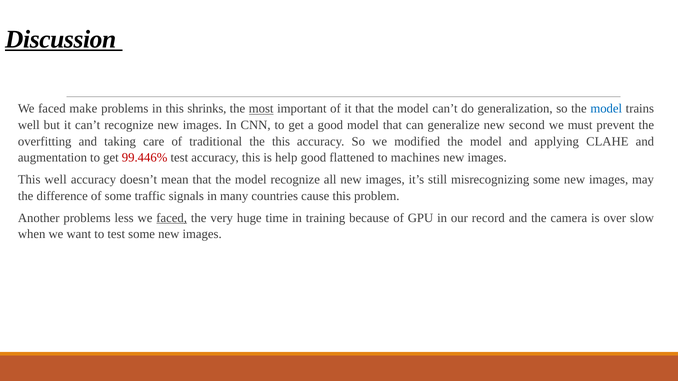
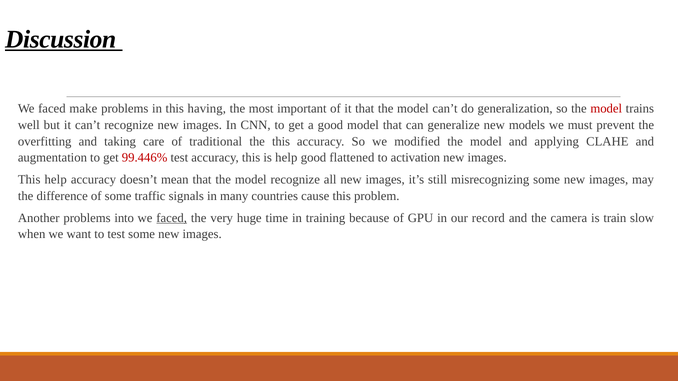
shrinks: shrinks -> having (207, 109)
most underline: present -> none (261, 109)
model colour: blue -> red (606, 109)
second: second -> models (527, 125)
machines: machines -> activation (415, 158)
This well: well -> help (56, 180)
less: less -> into (124, 218)
over: over -> train (615, 218)
